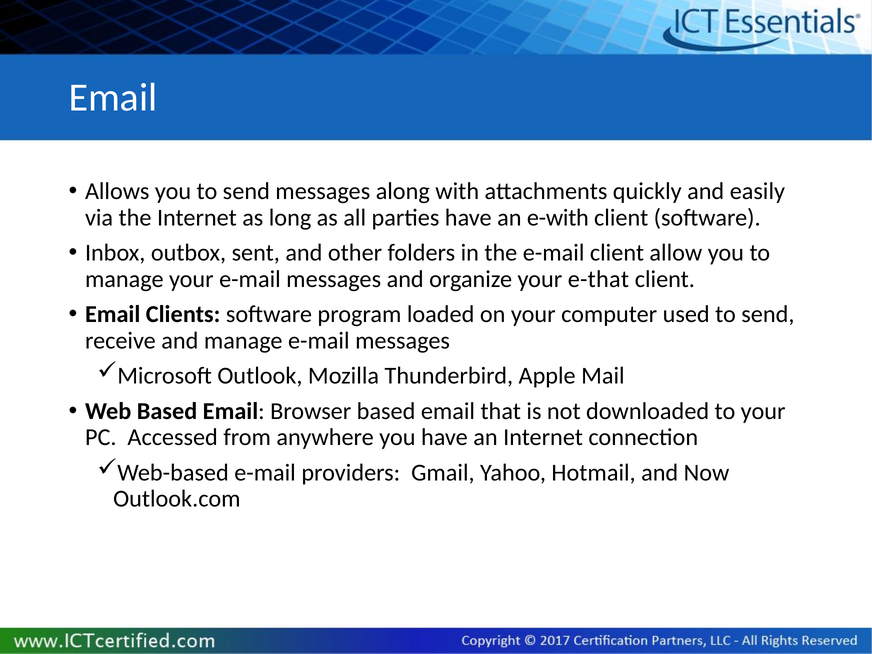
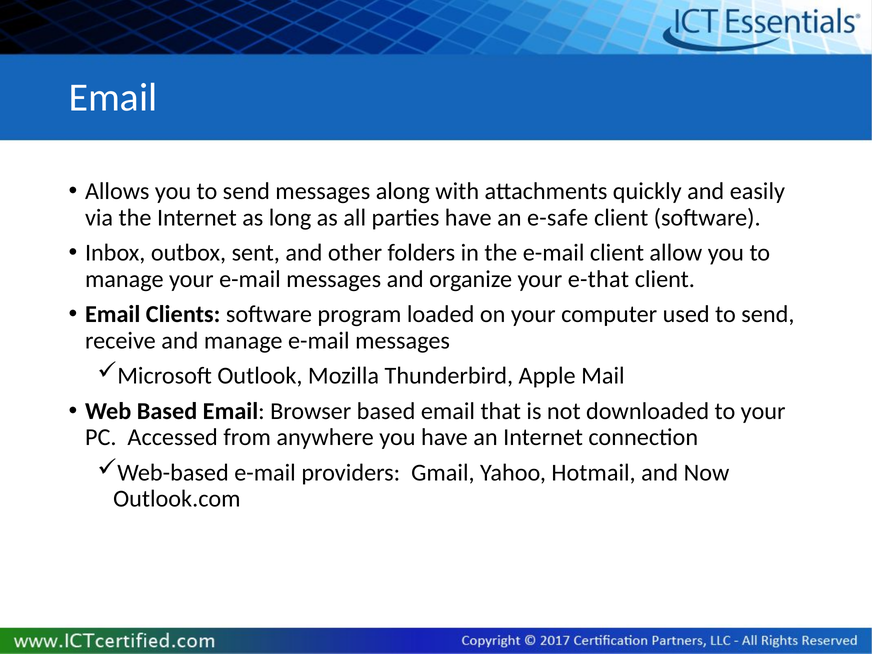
e-with: e-with -> e-safe (558, 218)
